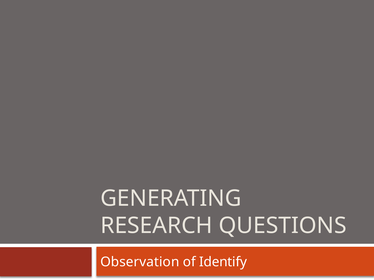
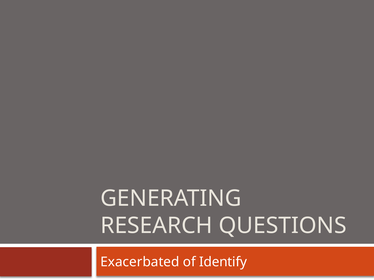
Observation: Observation -> Exacerbated (140, 262)
